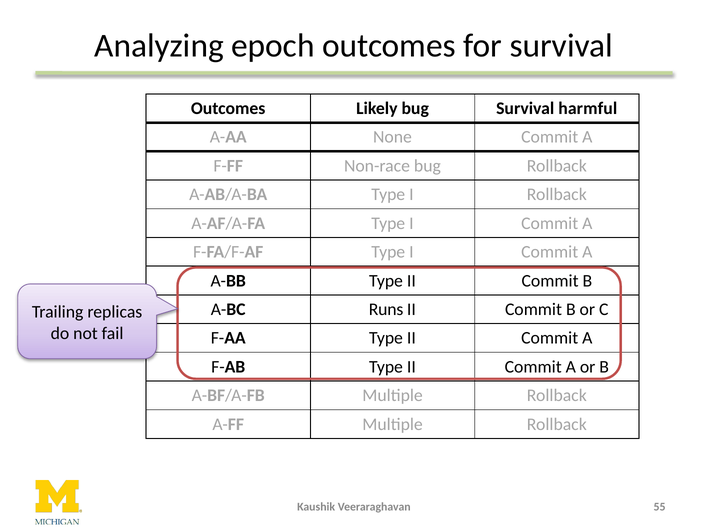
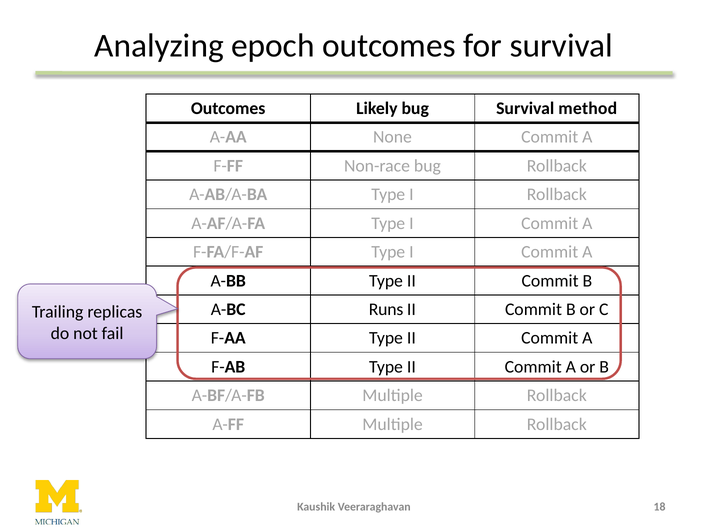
harmful: harmful -> method (588, 108)
55: 55 -> 18 (660, 507)
